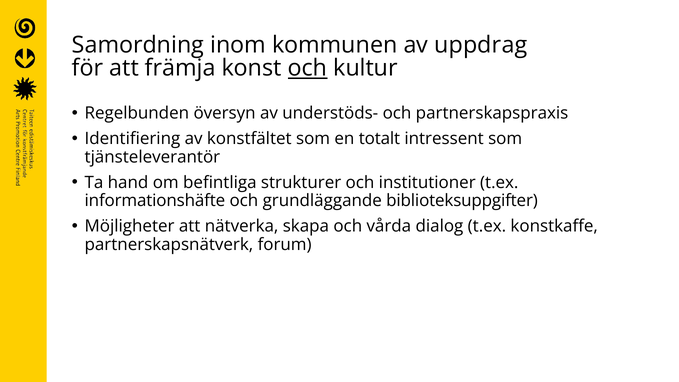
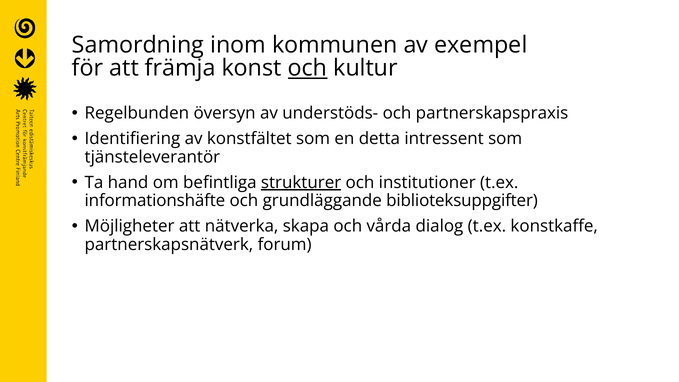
uppdrag: uppdrag -> exempel (481, 45)
totalt: totalt -> detta (379, 139)
strukturer underline: none -> present (301, 182)
